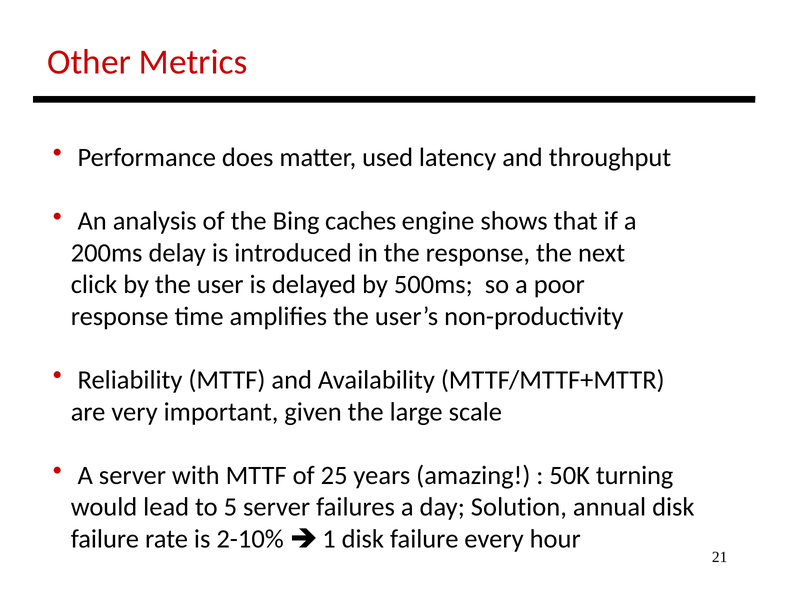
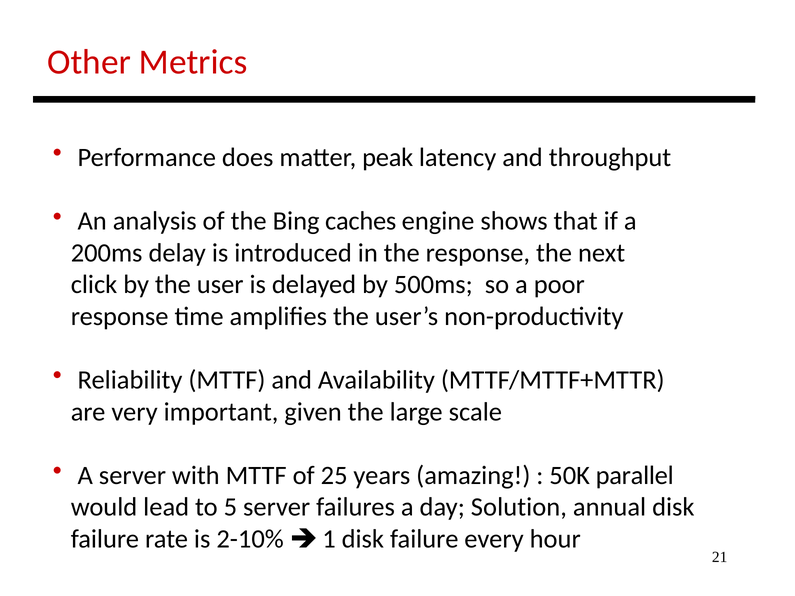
used: used -> peak (388, 158)
turning: turning -> parallel (635, 476)
